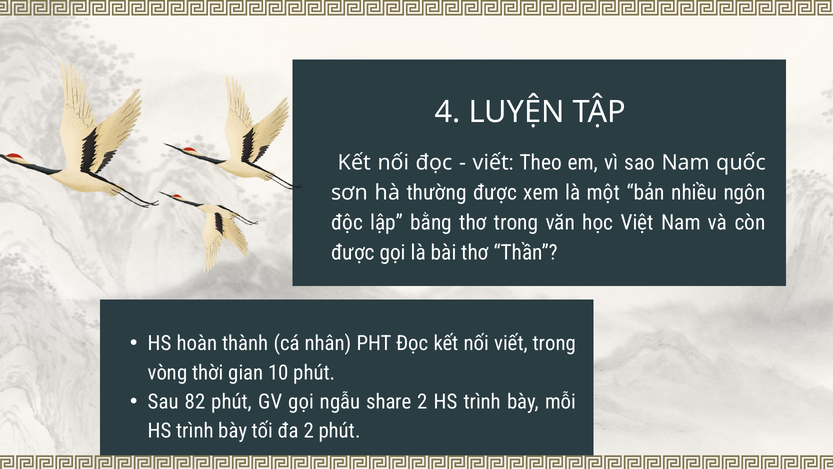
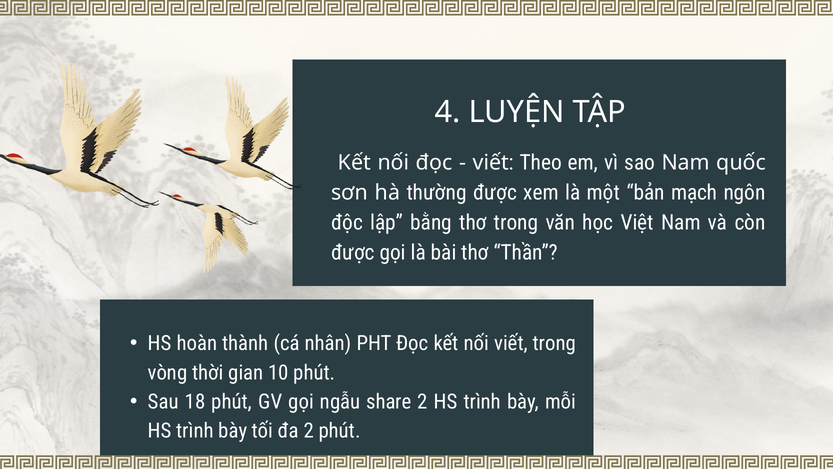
nhiều: nhiều -> mạch (694, 193)
82: 82 -> 18 (195, 401)
